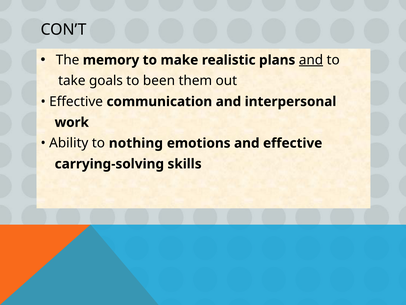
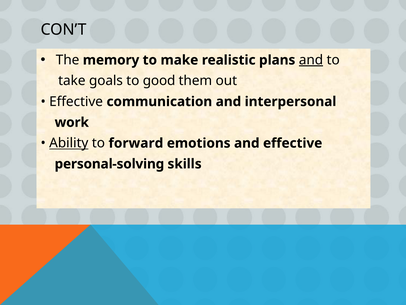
been: been -> good (159, 81)
Ability underline: none -> present (69, 143)
nothing: nothing -> forward (136, 143)
carrying-solving: carrying-solving -> personal-solving (109, 164)
